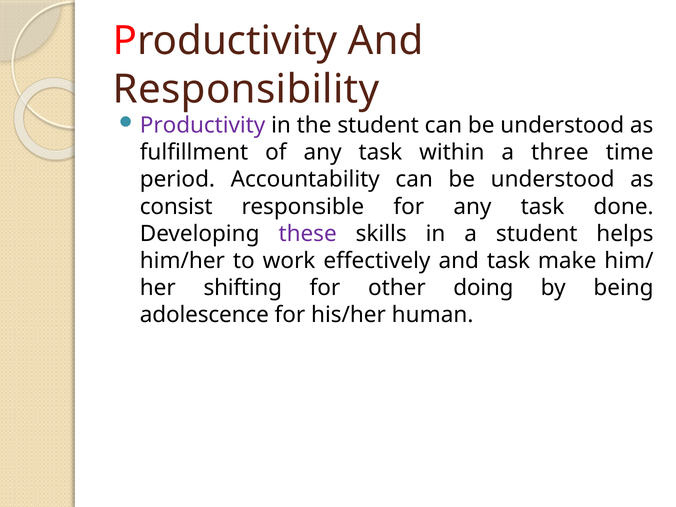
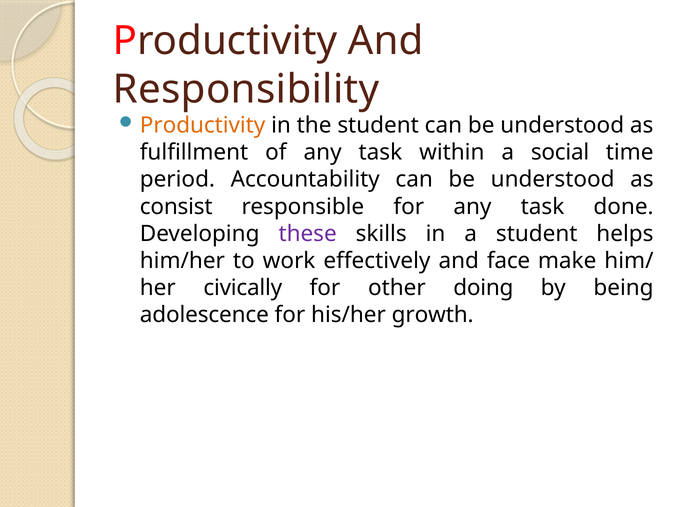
Productivity colour: purple -> orange (203, 125)
three: three -> social (560, 153)
and task: task -> face (509, 261)
shifting: shifting -> civically (243, 288)
human: human -> growth (433, 315)
